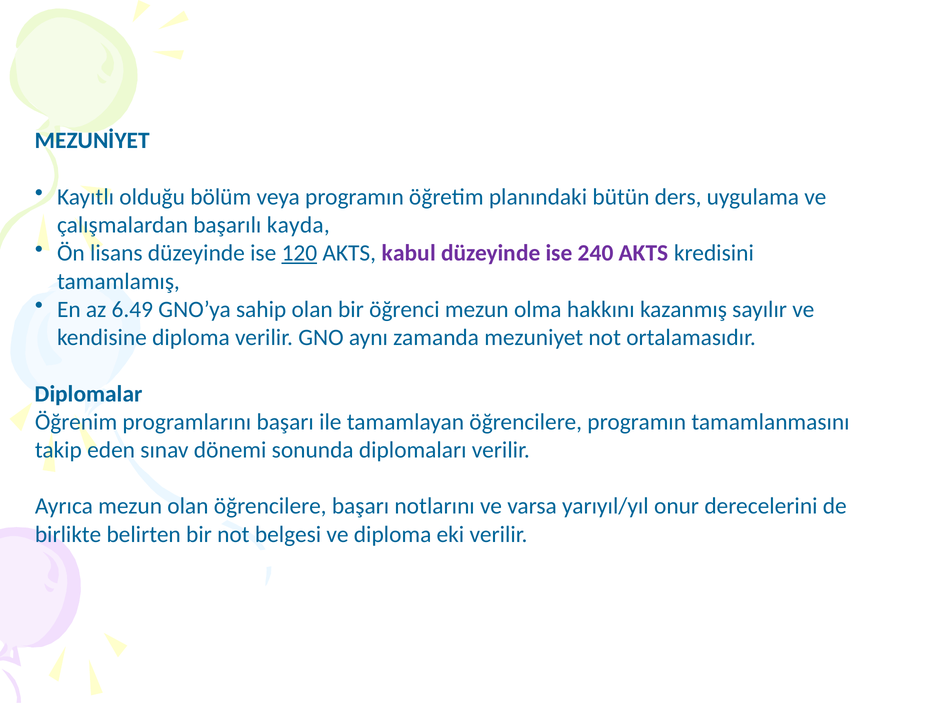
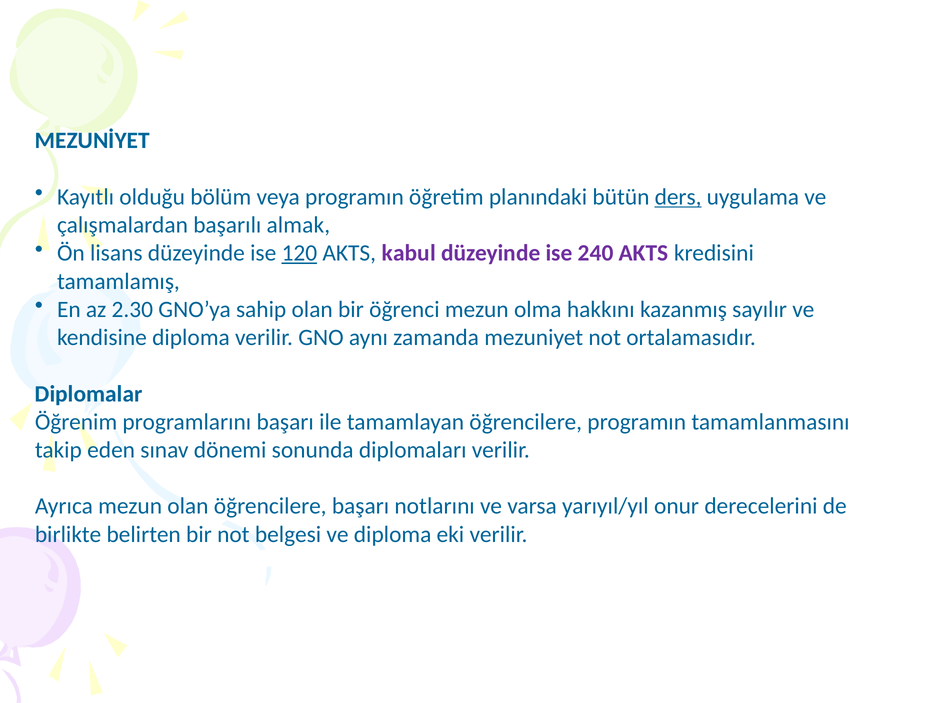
ders underline: none -> present (678, 197)
kayda: kayda -> almak (298, 225)
6.49: 6.49 -> 2.30 (132, 309)
